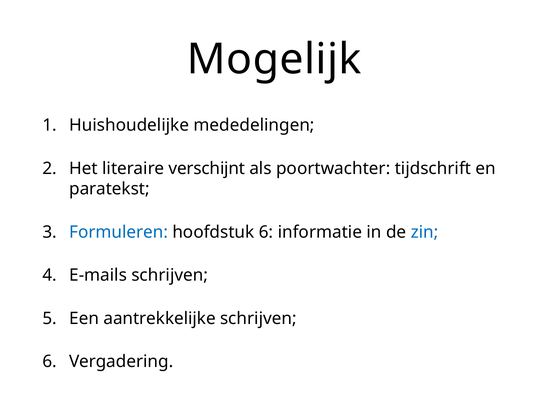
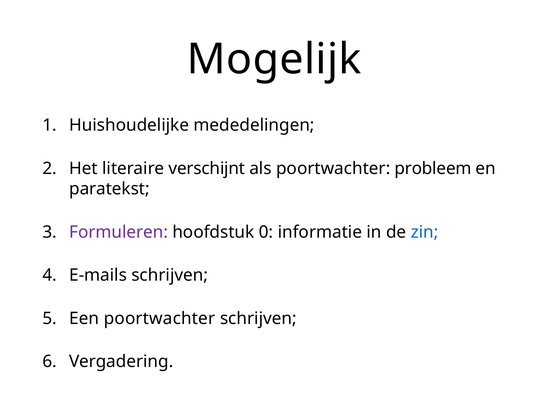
tijdschrift: tijdschrift -> probleem (433, 168)
Formuleren colour: blue -> purple (119, 232)
hoofdstuk 6: 6 -> 0 (266, 232)
Een aantrekkelijke: aantrekkelijke -> poortwachter (159, 318)
